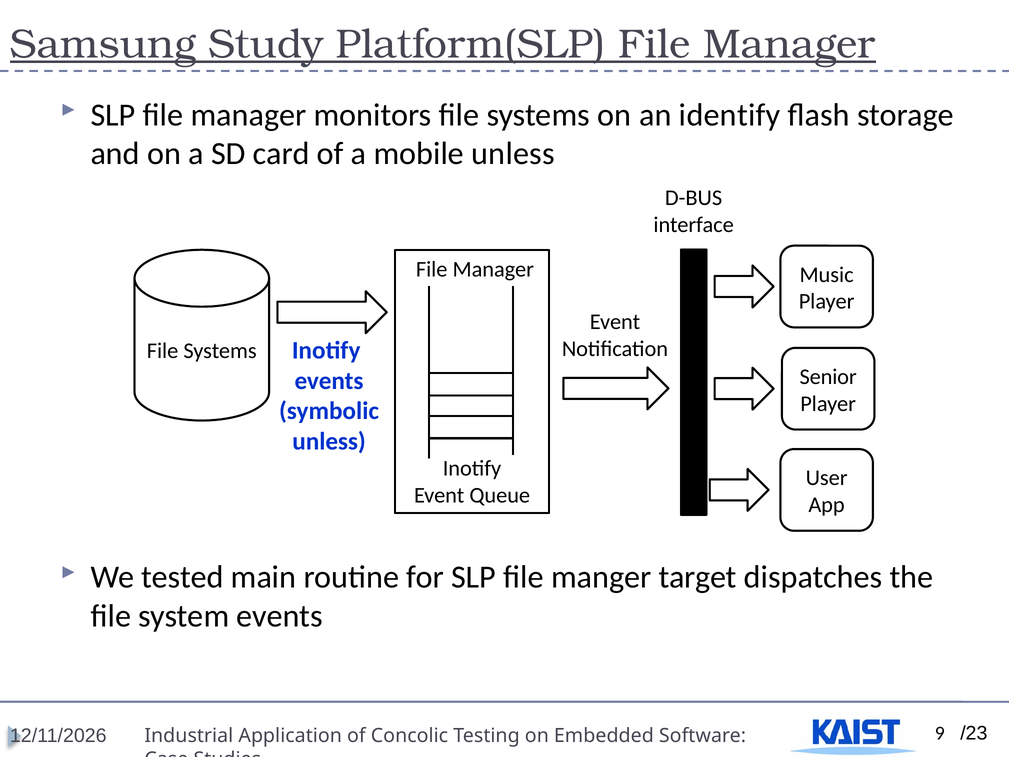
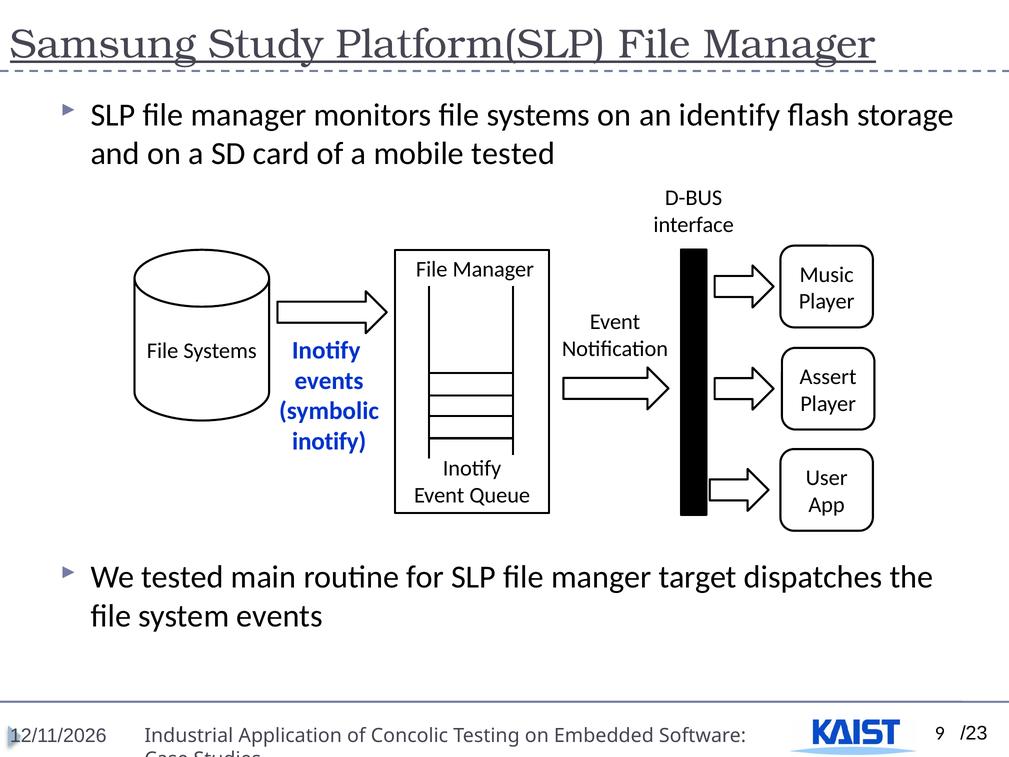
mobile unless: unless -> tested (513, 154)
Senior: Senior -> Assert (828, 377)
unless: unless -> inotify (329, 441)
